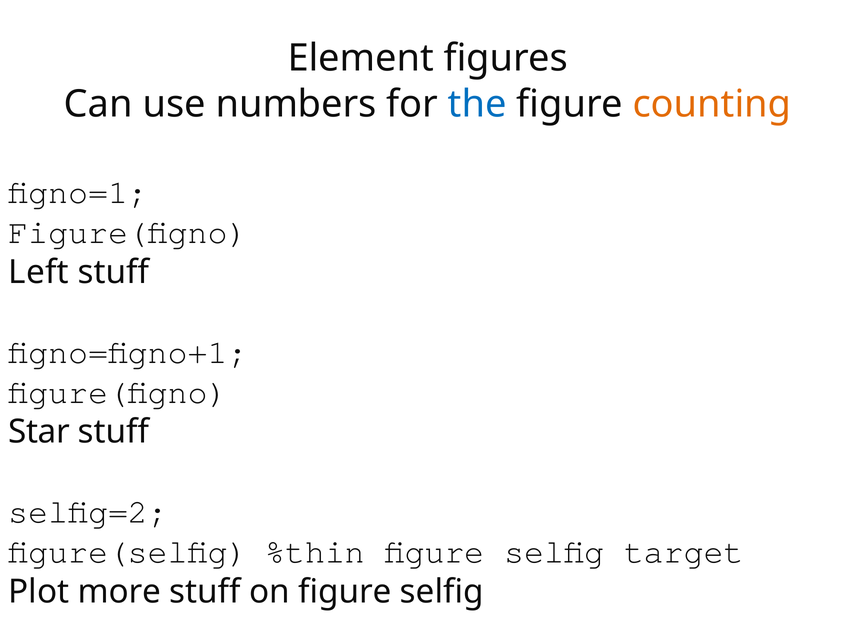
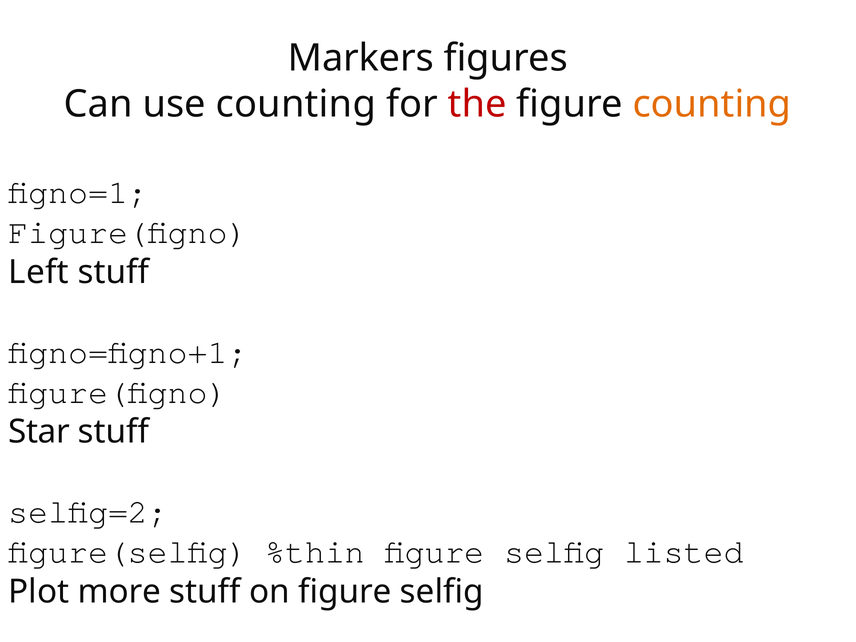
Element: Element -> Markers (361, 58)
use numbers: numbers -> counting (296, 104)
the colour: blue -> red (477, 104)
target: target -> listed (684, 552)
